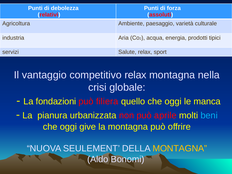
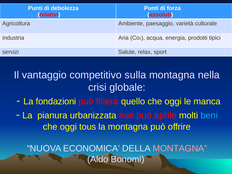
competitivo relax: relax -> sulla (135, 75)
give: give -> tous (88, 127)
SEULEMENT: SEULEMENT -> ECONOMICA (92, 148)
MONTAGNA colour: yellow -> pink (180, 148)
